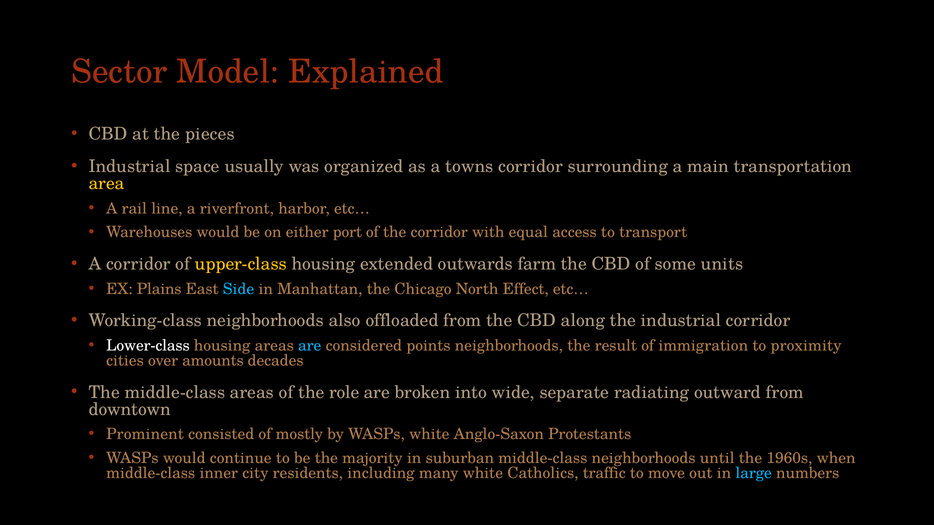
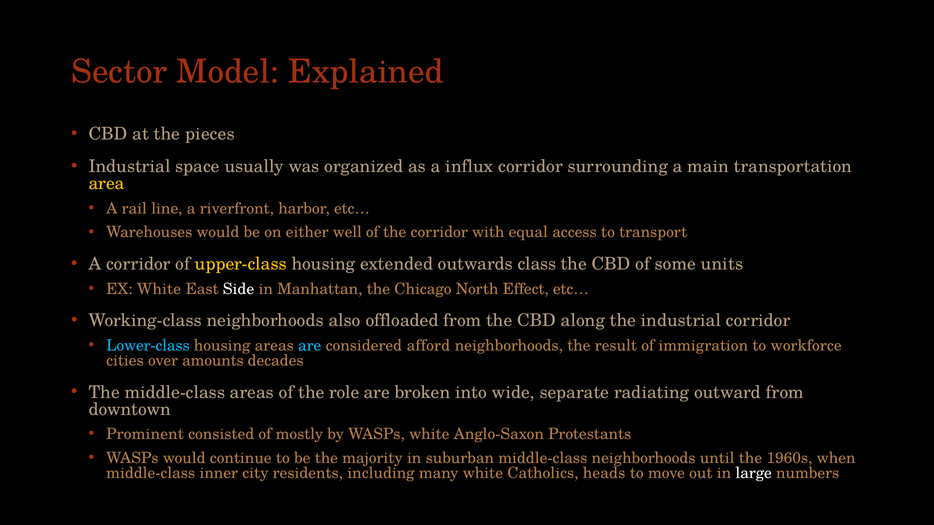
towns: towns -> influx (469, 167)
port: port -> well (347, 232)
farm: farm -> class (537, 264)
EX Plains: Plains -> White (159, 289)
Side colour: light blue -> white (238, 289)
Lower-class colour: white -> light blue (148, 346)
points: points -> afford (428, 346)
proximity: proximity -> workforce (806, 346)
traffic: traffic -> heads (604, 473)
large colour: light blue -> white (754, 473)
